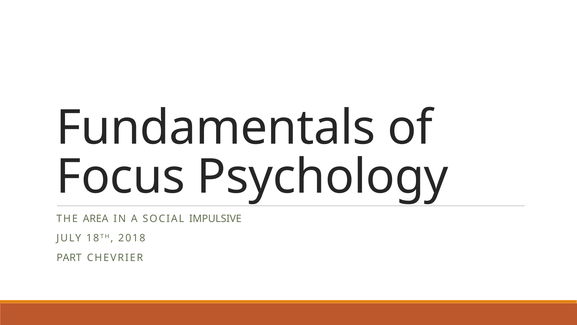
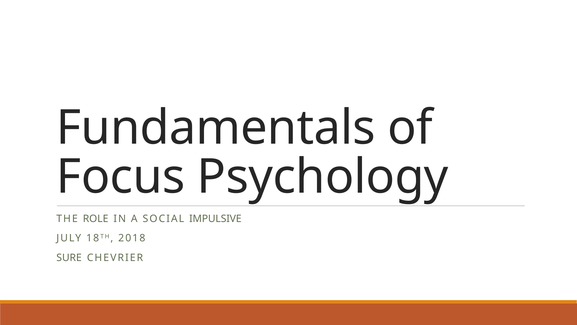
AREA: AREA -> ROLE (96, 218)
PART: PART -> SURE (69, 257)
